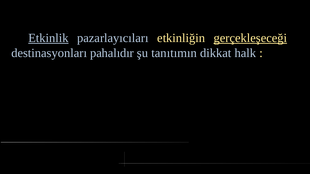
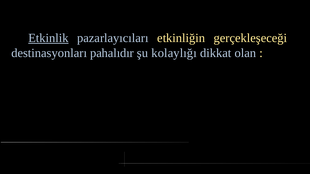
gerçekleşeceği underline: present -> none (250, 38)
tanıtımın: tanıtımın -> kolaylığı (174, 53)
halk: halk -> olan (245, 53)
